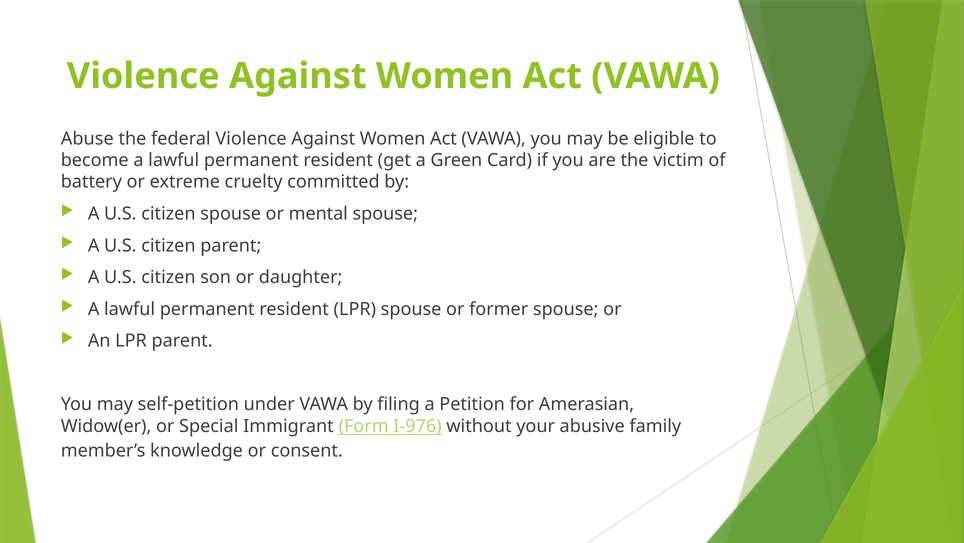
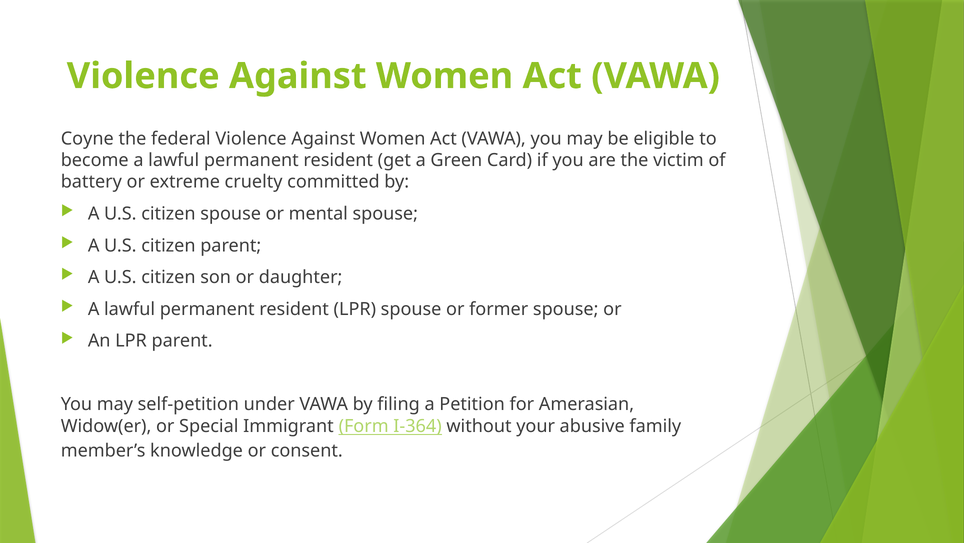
Abuse: Abuse -> Coyne (87, 138)
I-976: I-976 -> I-364 (418, 426)
